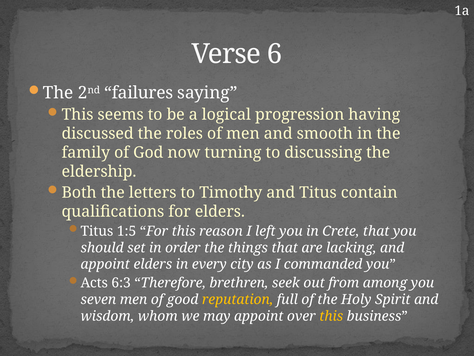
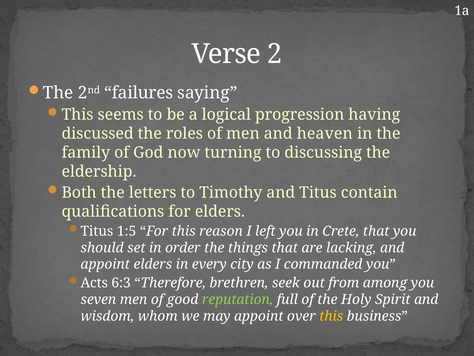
6: 6 -> 2 (275, 54)
smooth: smooth -> heaven (325, 133)
reputation colour: yellow -> light green (238, 299)
